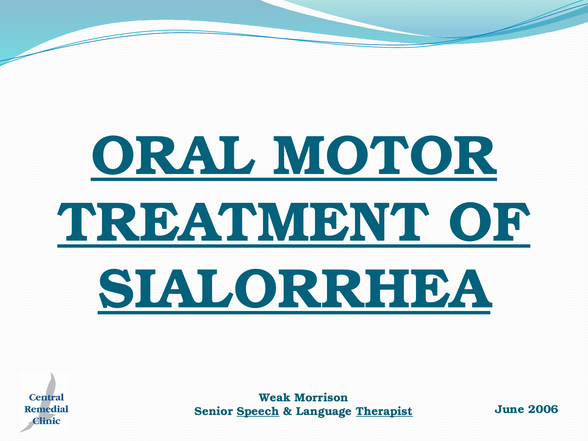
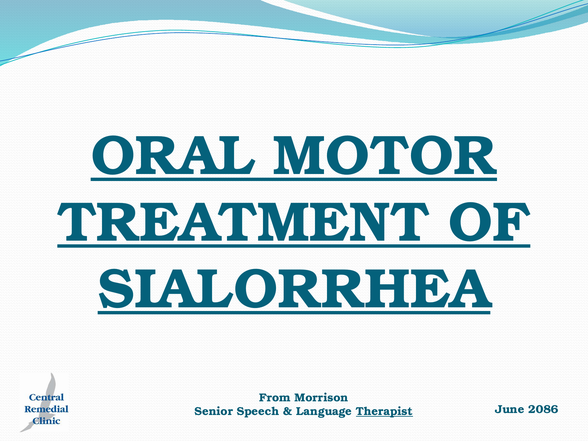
Weak: Weak -> From (275, 398)
Speech underline: present -> none (258, 411)
2006: 2006 -> 2086 (543, 409)
